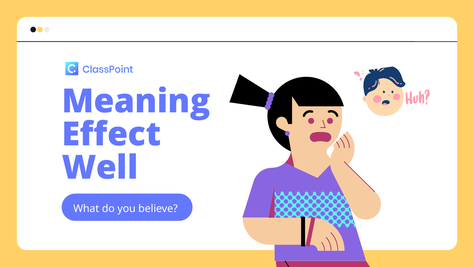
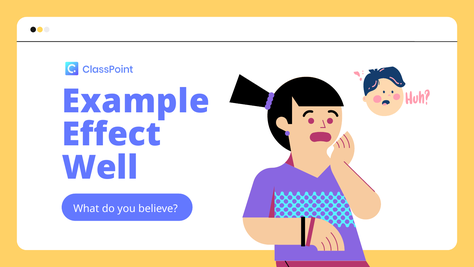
Meaning: Meaning -> Example (136, 101)
